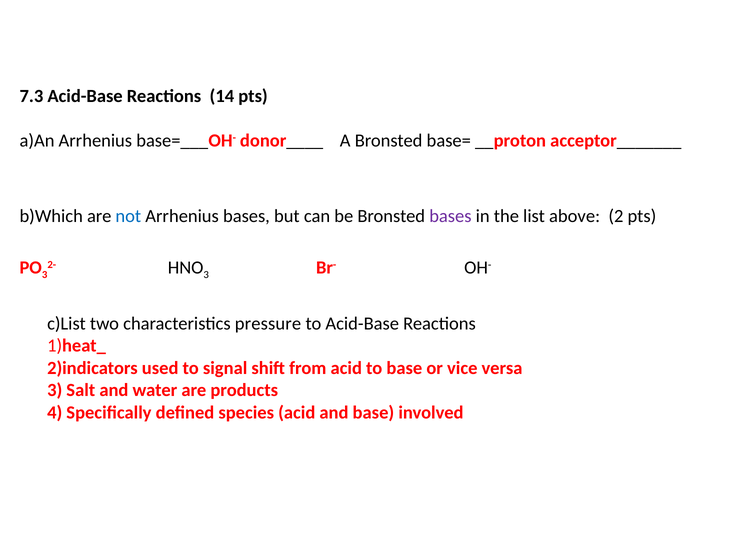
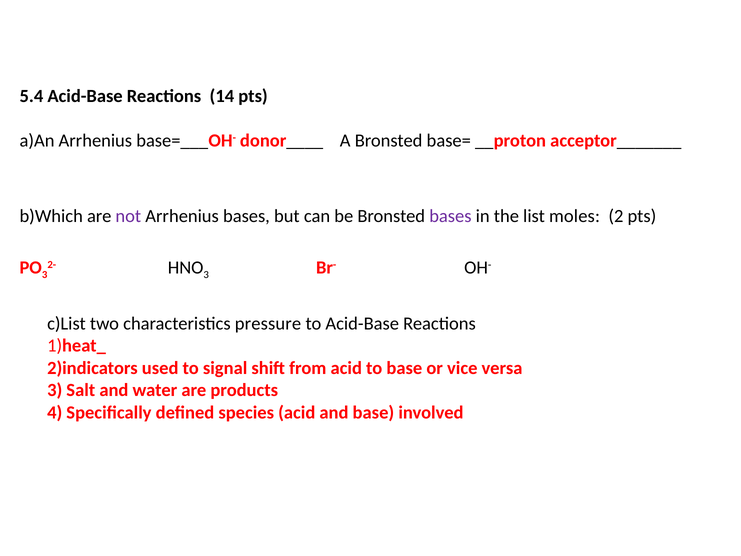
7.3: 7.3 -> 5.4 (31, 96)
not colour: blue -> purple (128, 216)
above: above -> moles (574, 216)
